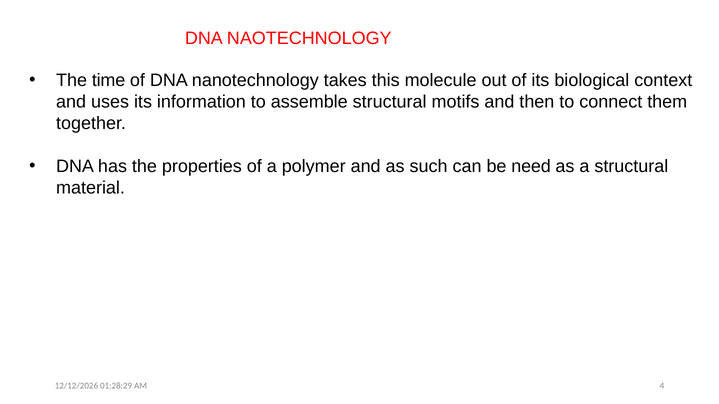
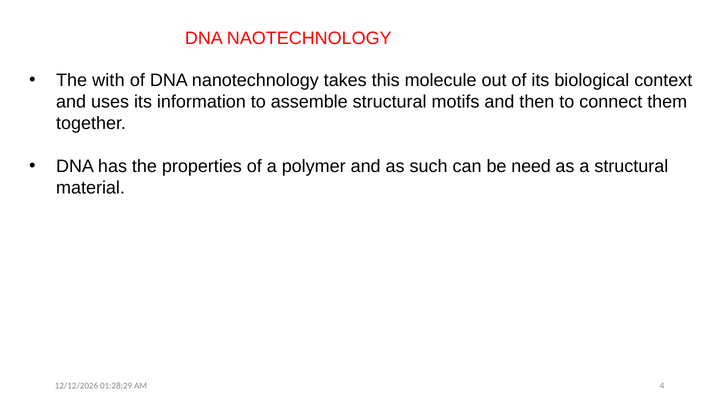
time: time -> with (108, 80)
